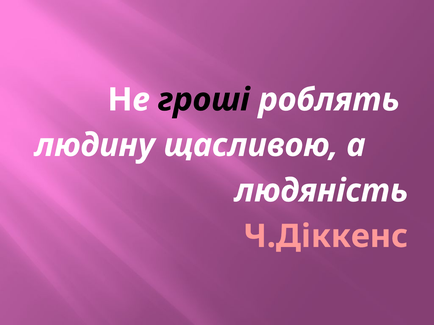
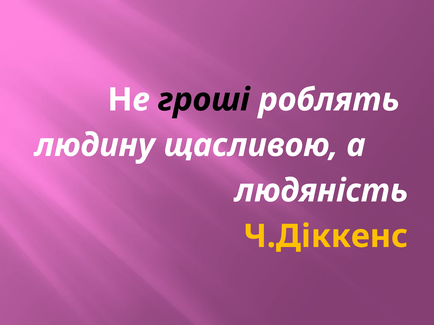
Ч.Діккенс colour: pink -> yellow (326, 237)
